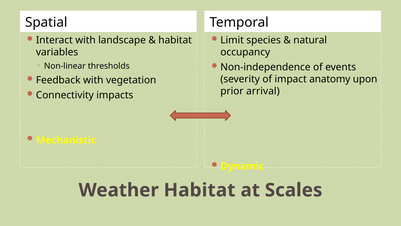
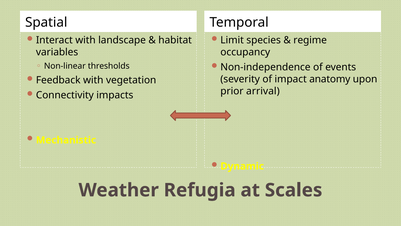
natural: natural -> regime (310, 40)
Weather Habitat: Habitat -> Refugia (200, 190)
